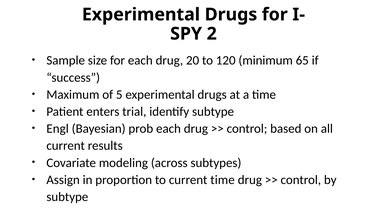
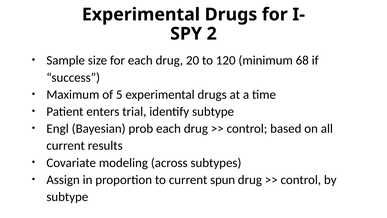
65: 65 -> 68 (302, 60)
current time: time -> spun (223, 180)
